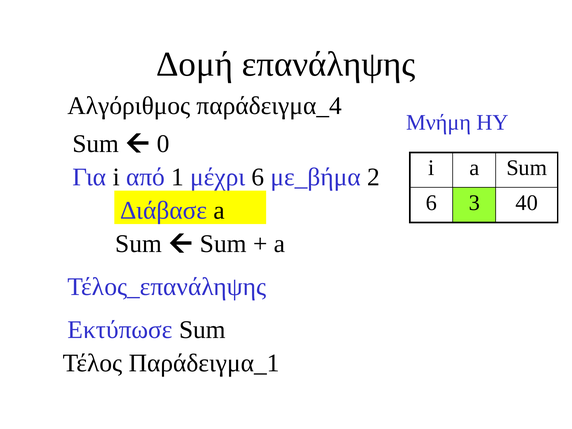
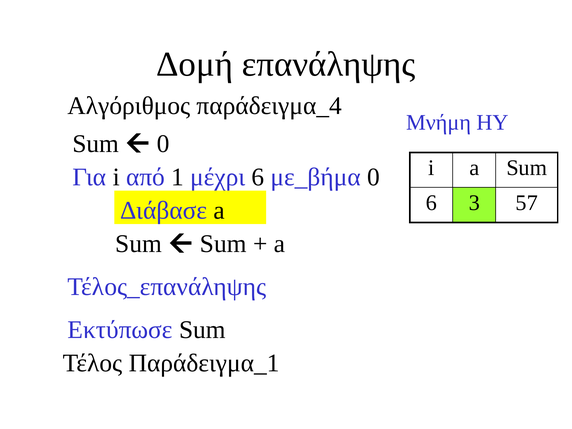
με_βήμα 2: 2 -> 0 (374, 177)
40: 40 -> 57 (527, 203)
